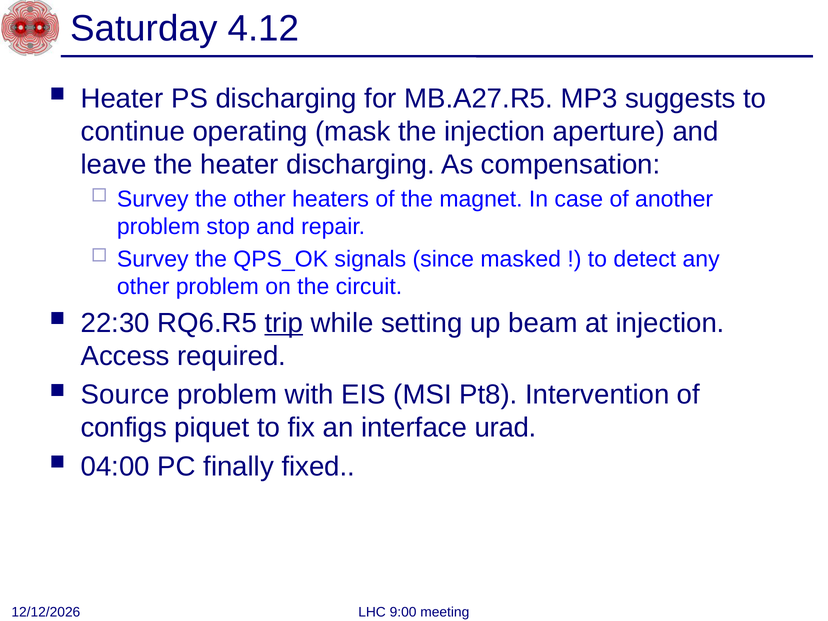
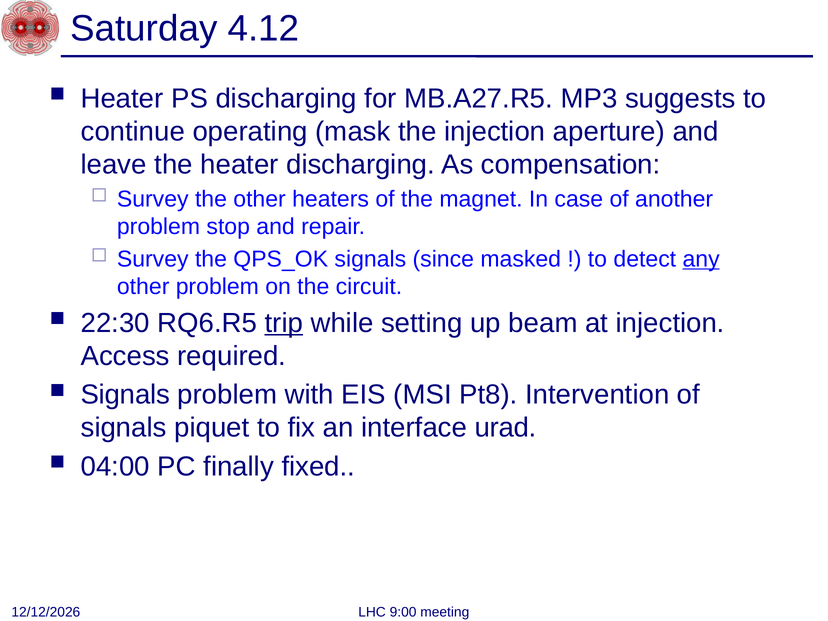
any underline: none -> present (701, 259)
Source: Source -> Signals (125, 395)
configs: configs -> signals (124, 428)
